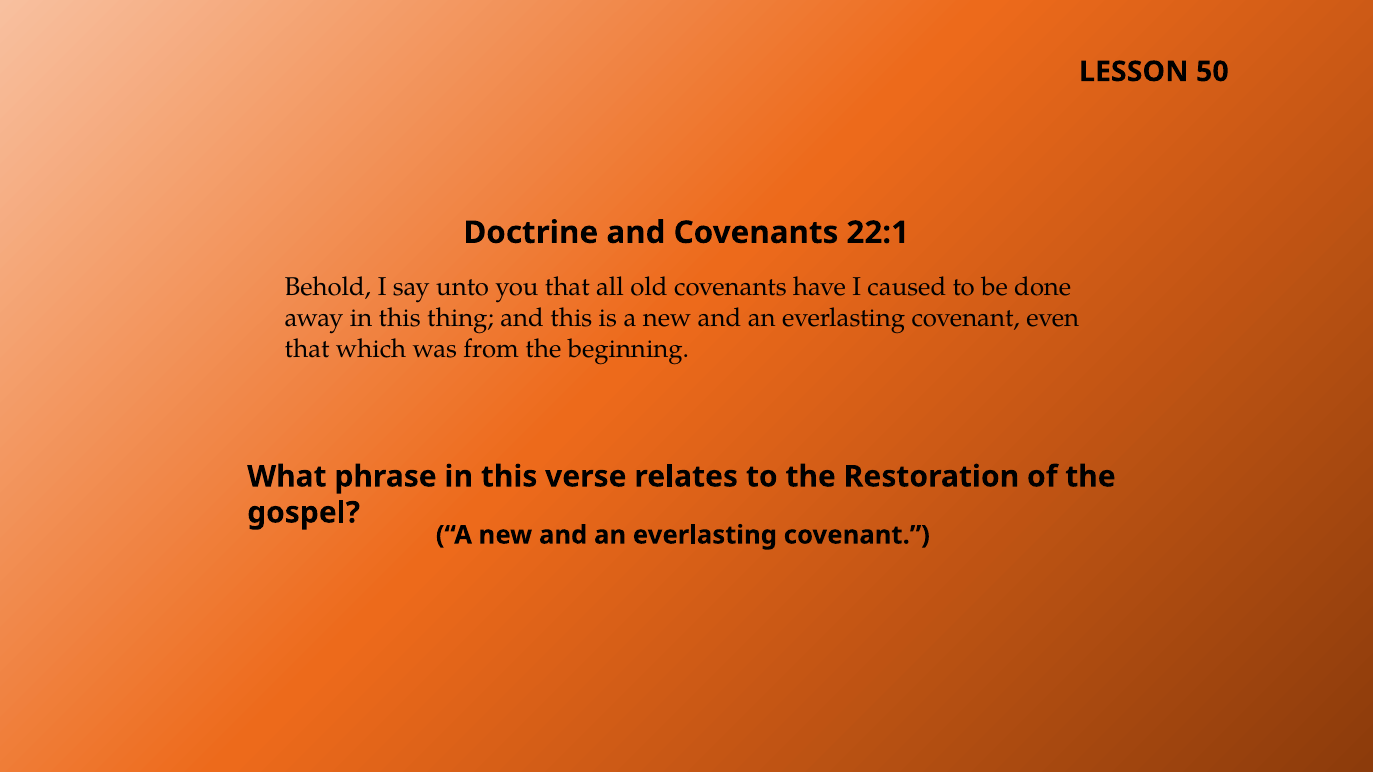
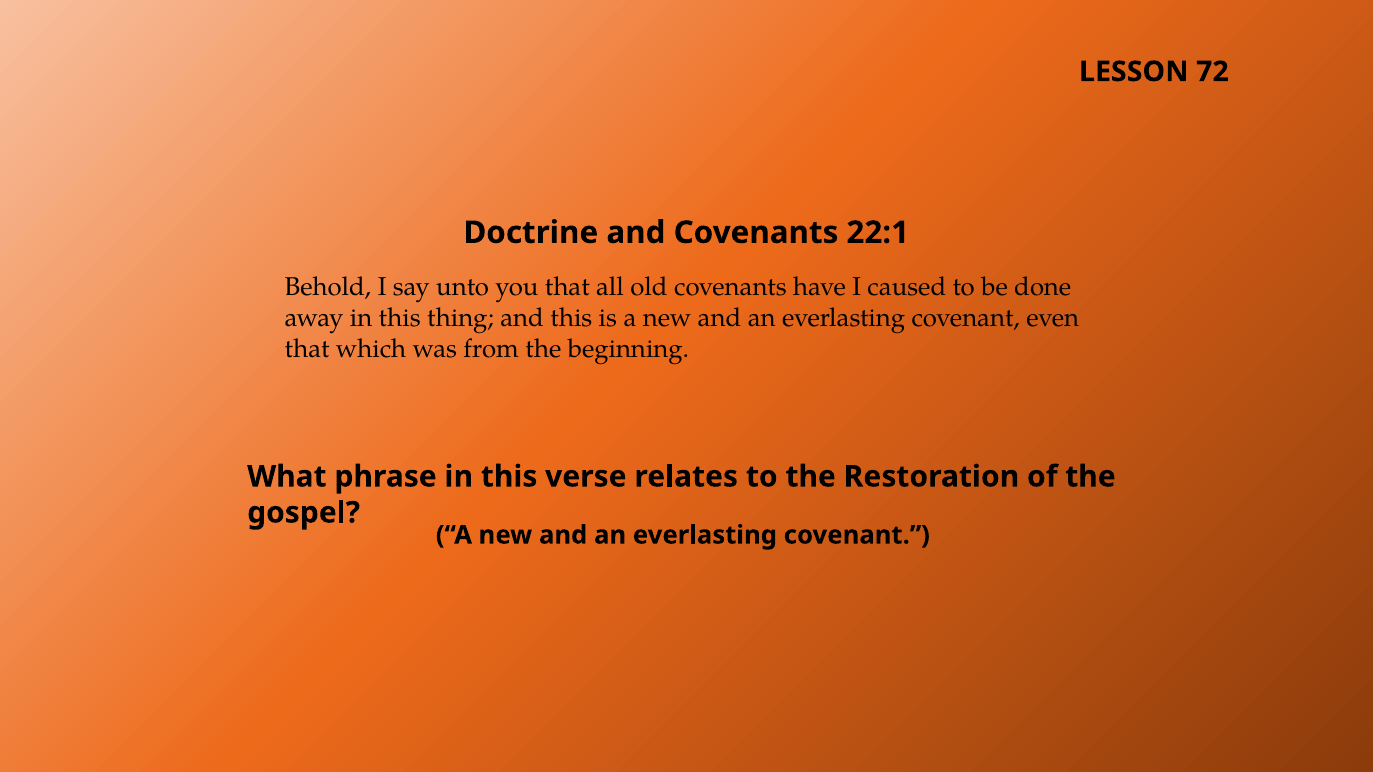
50: 50 -> 72 (1212, 72)
